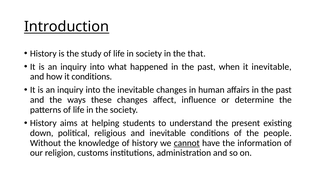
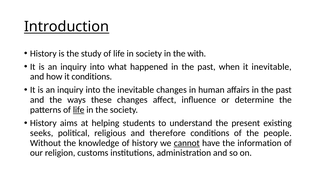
that: that -> with (197, 53)
life underline: none -> present (79, 110)
down: down -> seeks (42, 133)
and inevitable: inevitable -> therefore (168, 133)
